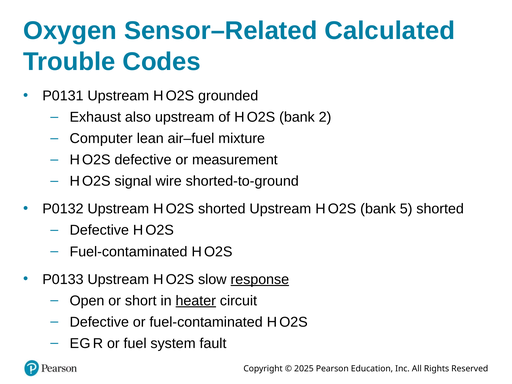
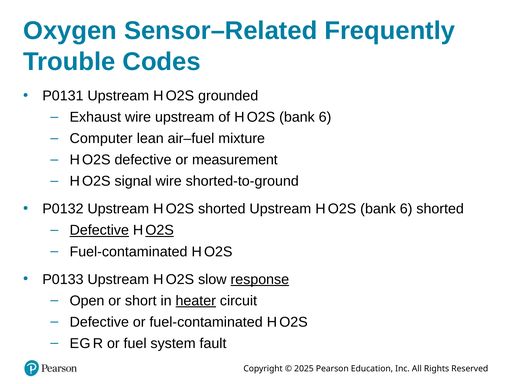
Calculated: Calculated -> Frequently (390, 31)
Exhaust also: also -> wire (138, 117)
2: 2 -> 6 (325, 117)
5: 5 -> 6 (406, 209)
Defective underline: none -> present (99, 230)
O2S underline: none -> present (160, 230)
